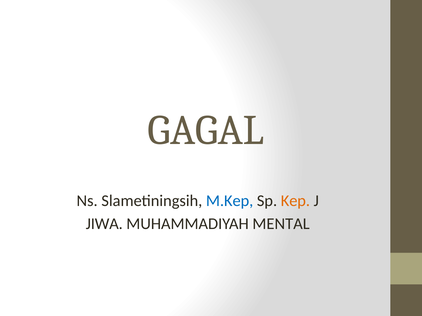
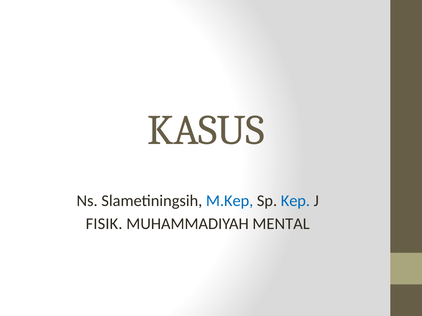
GAGAL: GAGAL -> KASUS (206, 130)
Kep colour: orange -> blue (295, 201)
JIWA: JIWA -> FISIK (104, 224)
